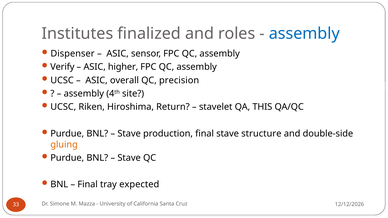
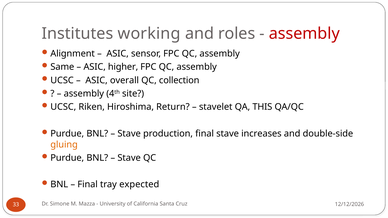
finalized: finalized -> working (149, 34)
assembly colour: blue -> red (304, 34)
Dispenser: Dispenser -> Alignment (73, 54)
Verify: Verify -> Same (62, 67)
precision: precision -> collection (179, 80)
structure: structure -> increases (261, 134)
